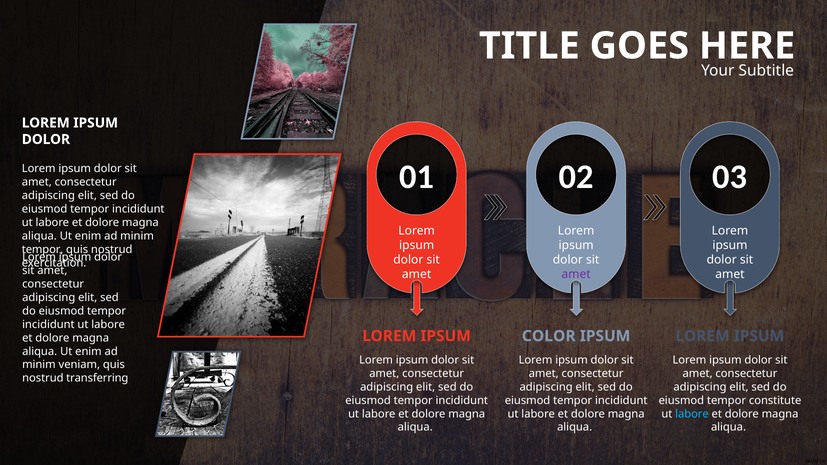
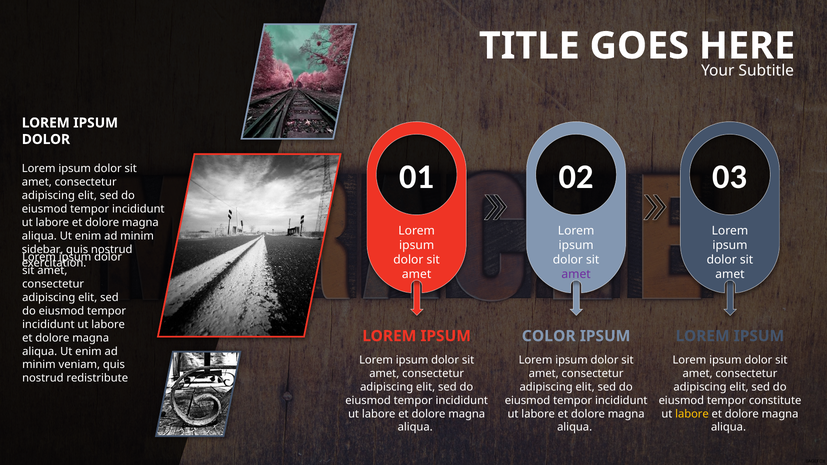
tempor: tempor -> sidebar (43, 249)
transferring: transferring -> redistribute (97, 378)
labore colour: light blue -> yellow (692, 414)
